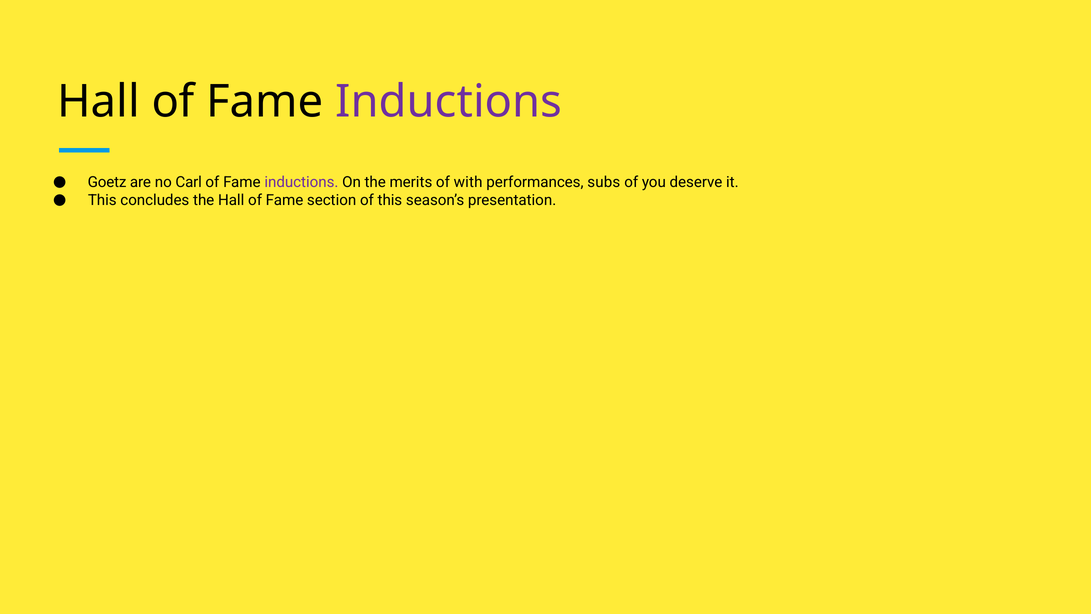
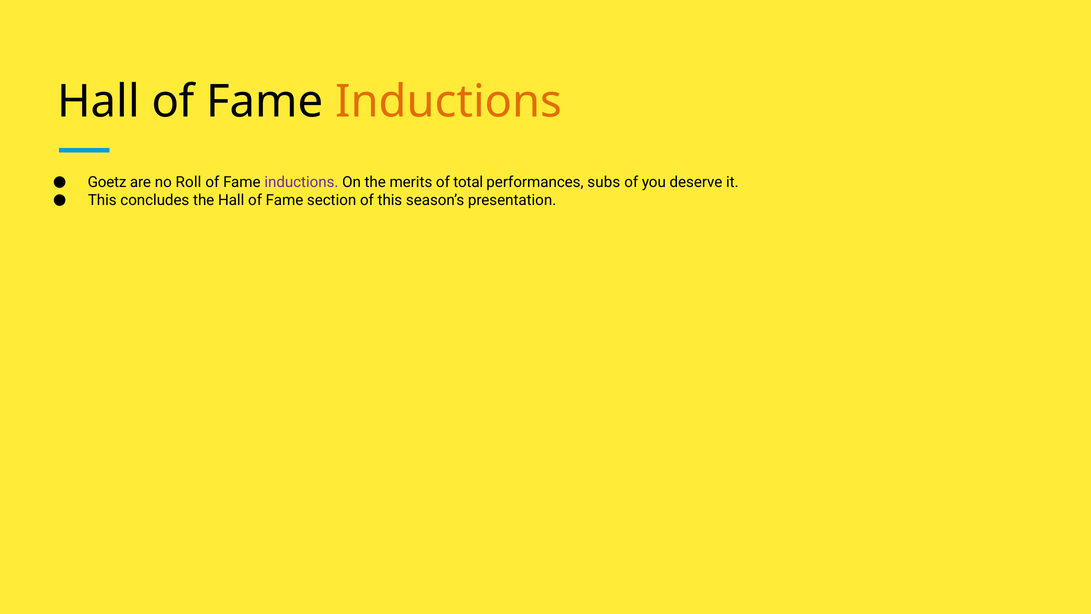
Inductions colour: purple -> orange (449, 101)
Carl: Carl -> Roll (189, 182)
with: with -> total (468, 182)
